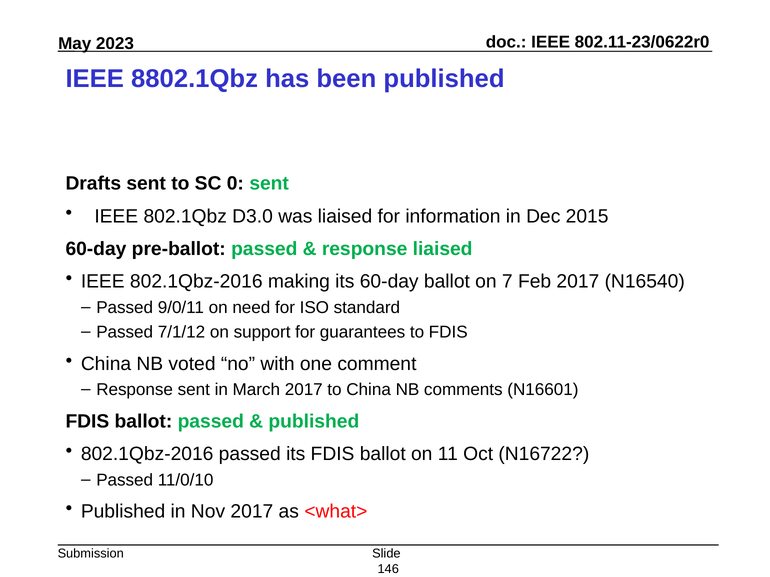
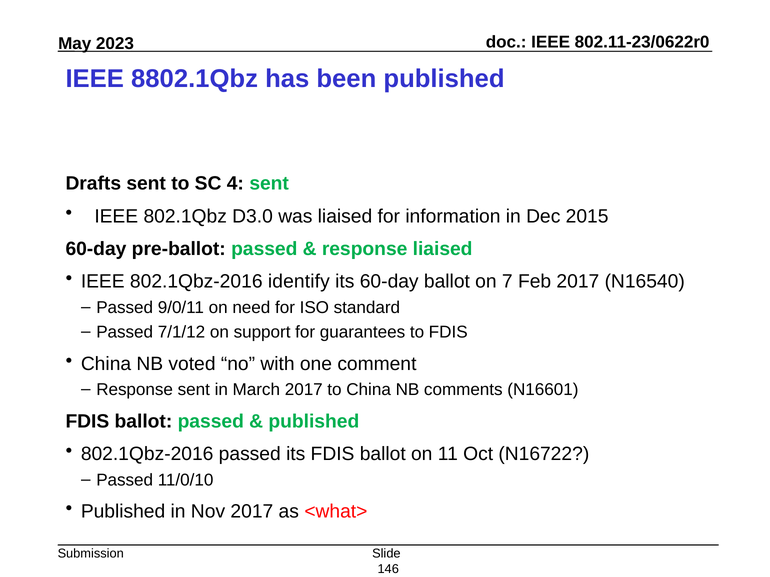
0: 0 -> 4 (235, 184)
making: making -> identify (299, 282)
